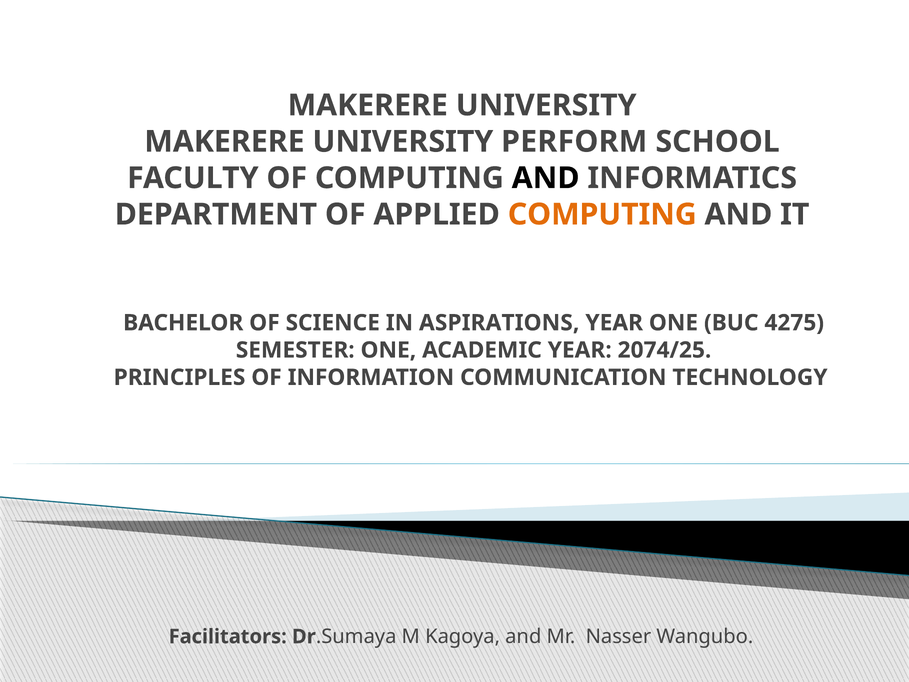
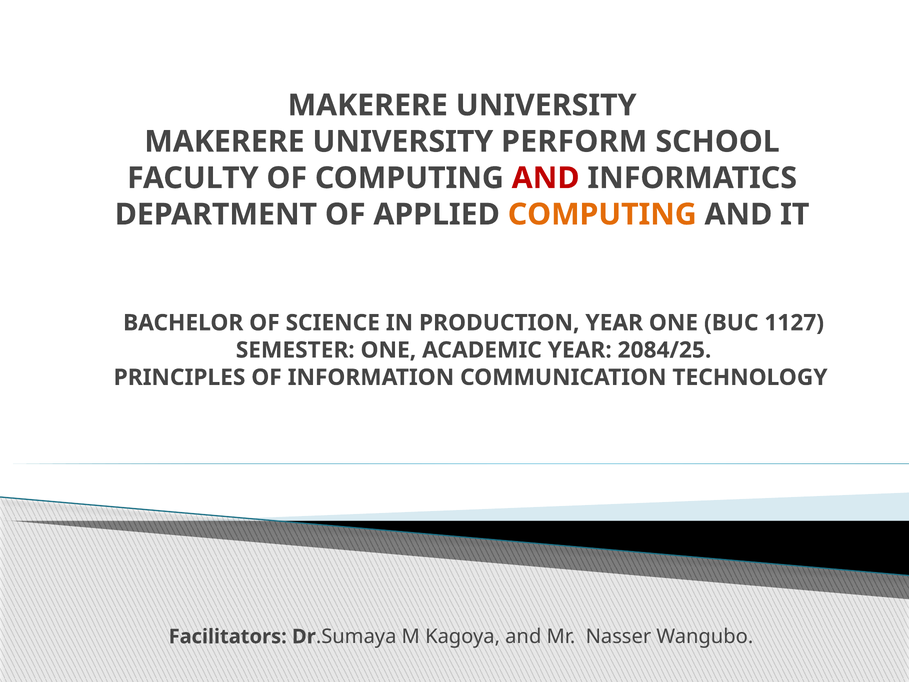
AND colour: black -> red (546, 178)
ASPIRATIONS: ASPIRATIONS -> PRODUCTION (499, 323)
4275: 4275 -> 1127 (794, 323)
2074/25: 2074/25 -> 2084/25 (664, 350)
